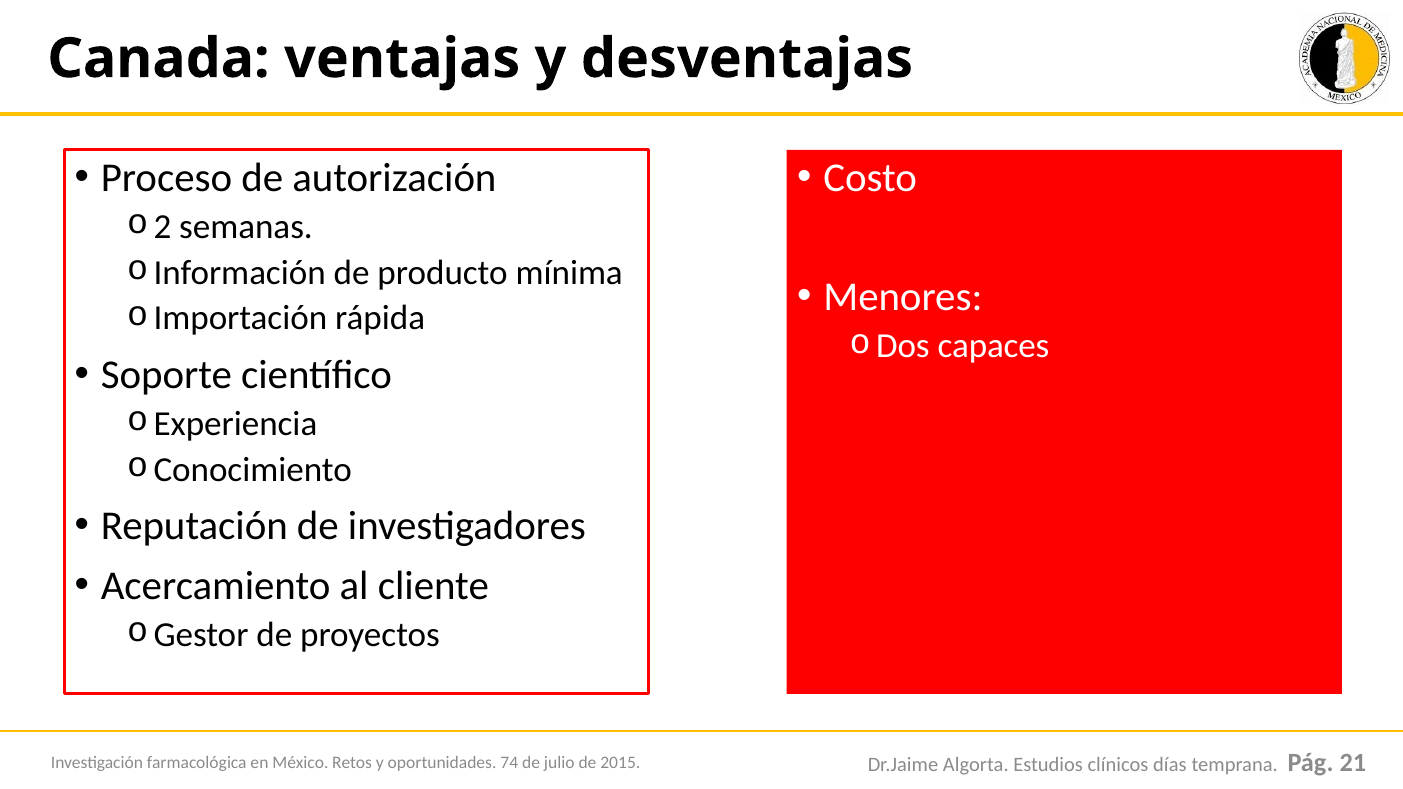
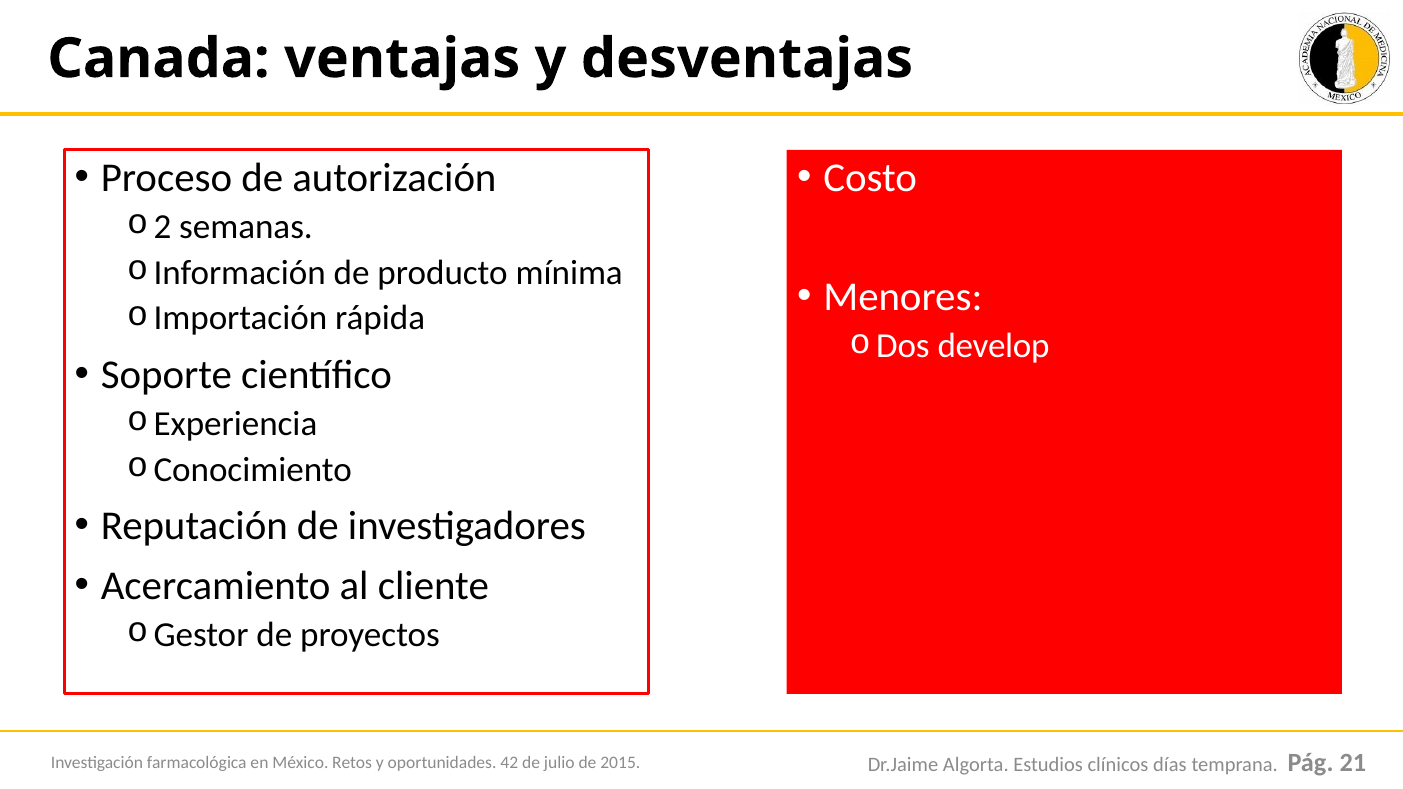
capaces: capaces -> develop (993, 346)
74: 74 -> 42 (509, 763)
